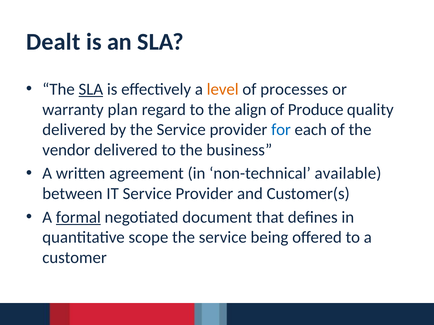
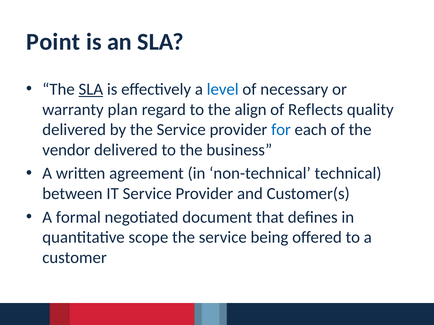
Dealt: Dealt -> Point (53, 42)
level colour: orange -> blue (223, 89)
processes: processes -> necessary (294, 89)
Produce: Produce -> Reflects (316, 110)
available: available -> technical (348, 174)
formal underline: present -> none (78, 217)
